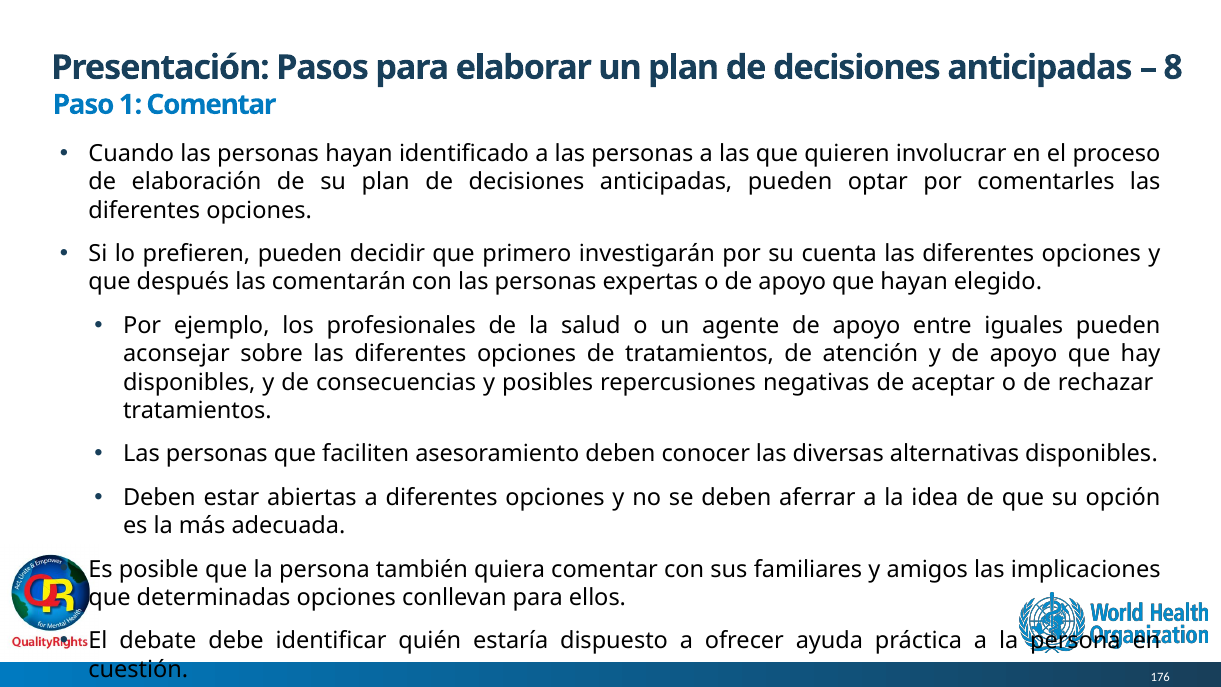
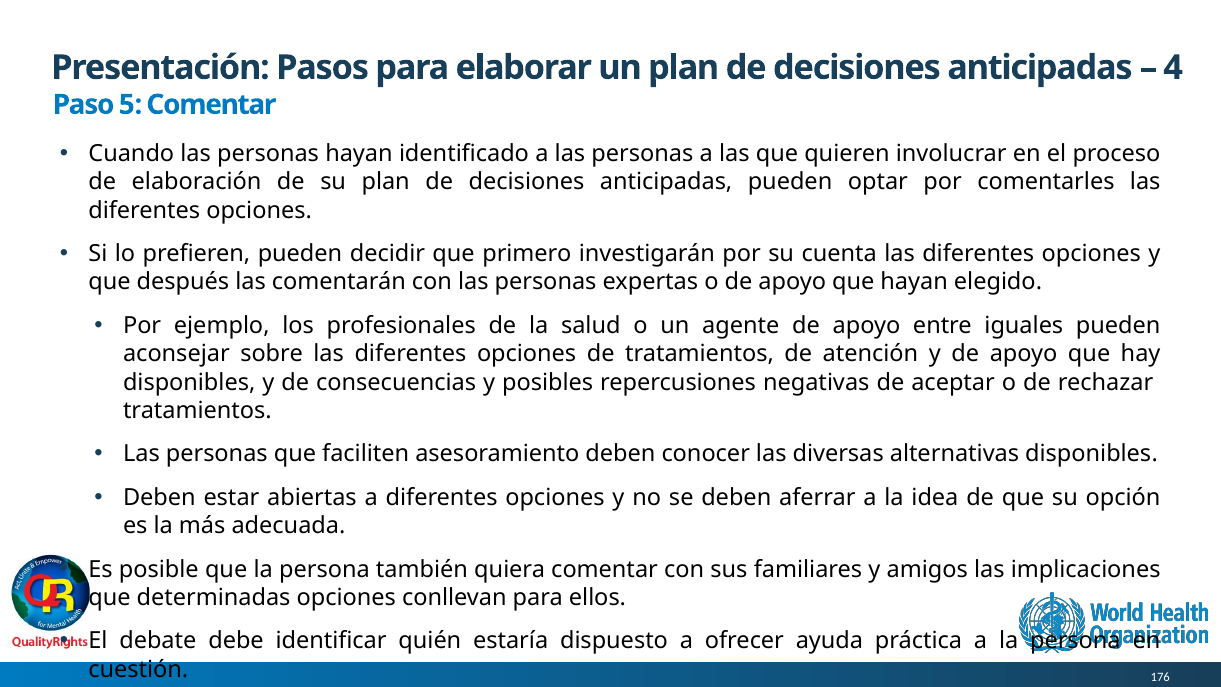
8: 8 -> 4 (1173, 68)
1: 1 -> 5 (131, 105)
